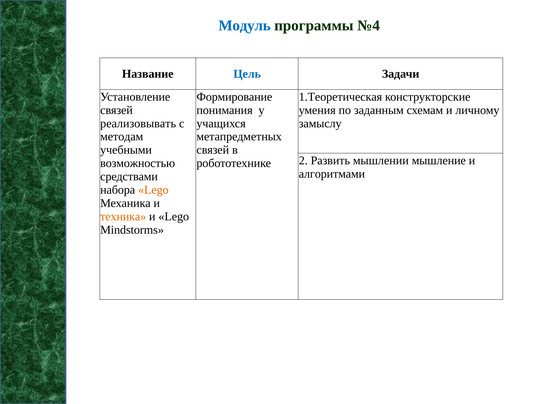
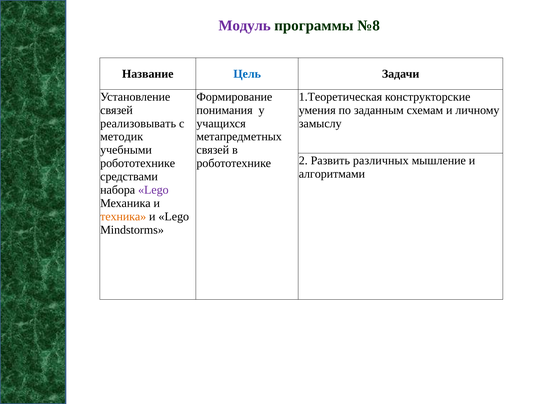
Модуль colour: blue -> purple (245, 26)
№4: №4 -> №8 (369, 26)
методам: методам -> методик (122, 137)
мышлении: мышлении -> различных (381, 161)
возможностью: возможностью -> робототехнике (138, 163)
Lego colour: orange -> purple (153, 190)
